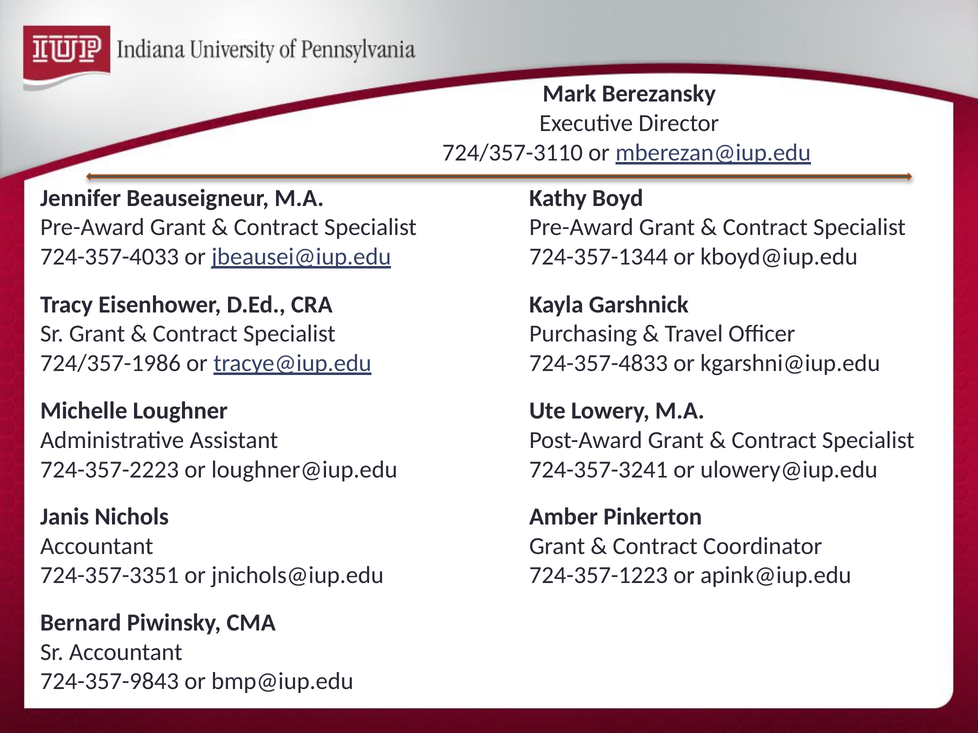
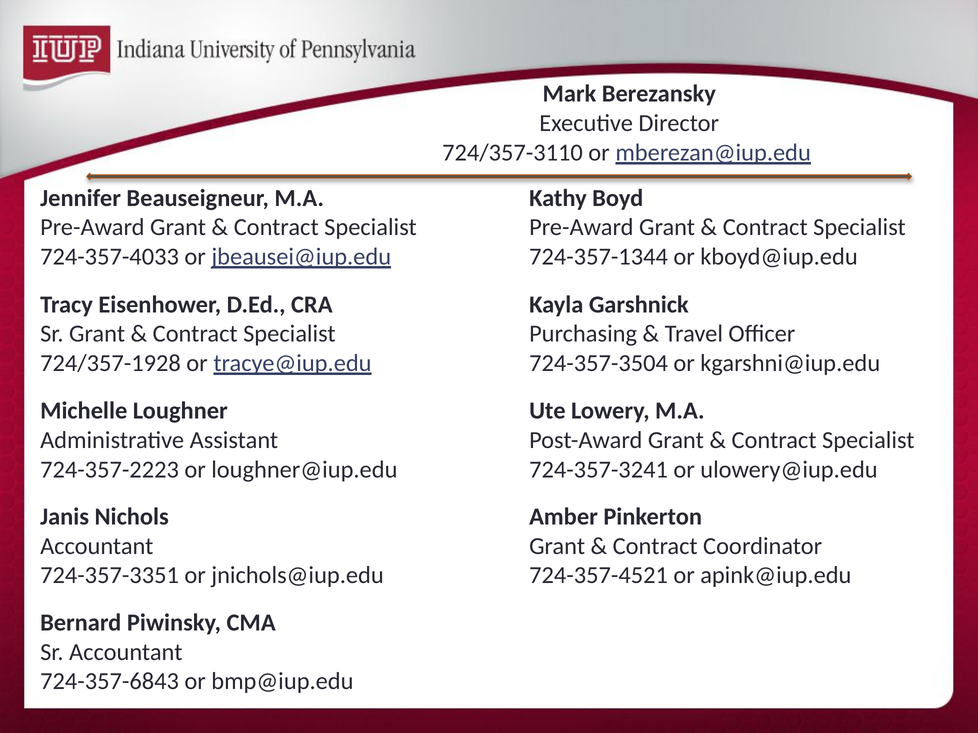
724/357-1986: 724/357-1986 -> 724/357-1928 (110, 363)
724-357-4833: 724-357-4833 -> 724-357-3504 (599, 363)
724-357-1223: 724-357-1223 -> 724-357-4521 (599, 576)
724-357-9843: 724-357-9843 -> 724-357-6843 (110, 682)
